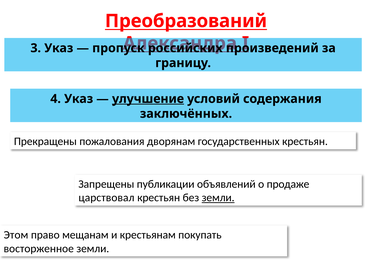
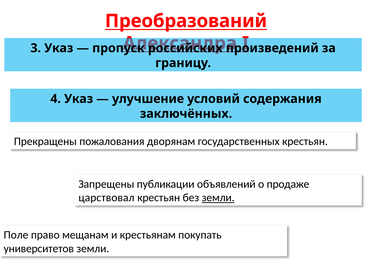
улучшение underline: present -> none (148, 99)
Этом: Этом -> Поле (16, 235)
восторженное: восторженное -> университетов (39, 249)
